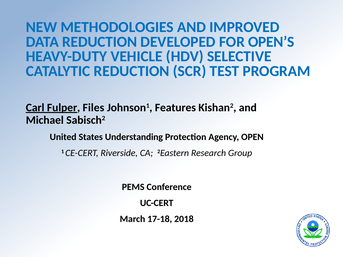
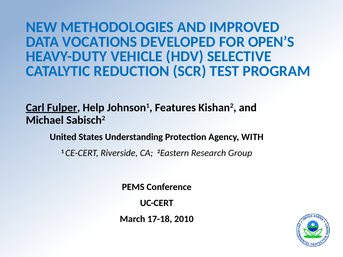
DATA REDUCTION: REDUCTION -> VOCATIONS (100, 42)
Files: Files -> Help (94, 108)
OPEN: OPEN -> WITH (252, 137)
2018: 2018 -> 2010 (184, 219)
